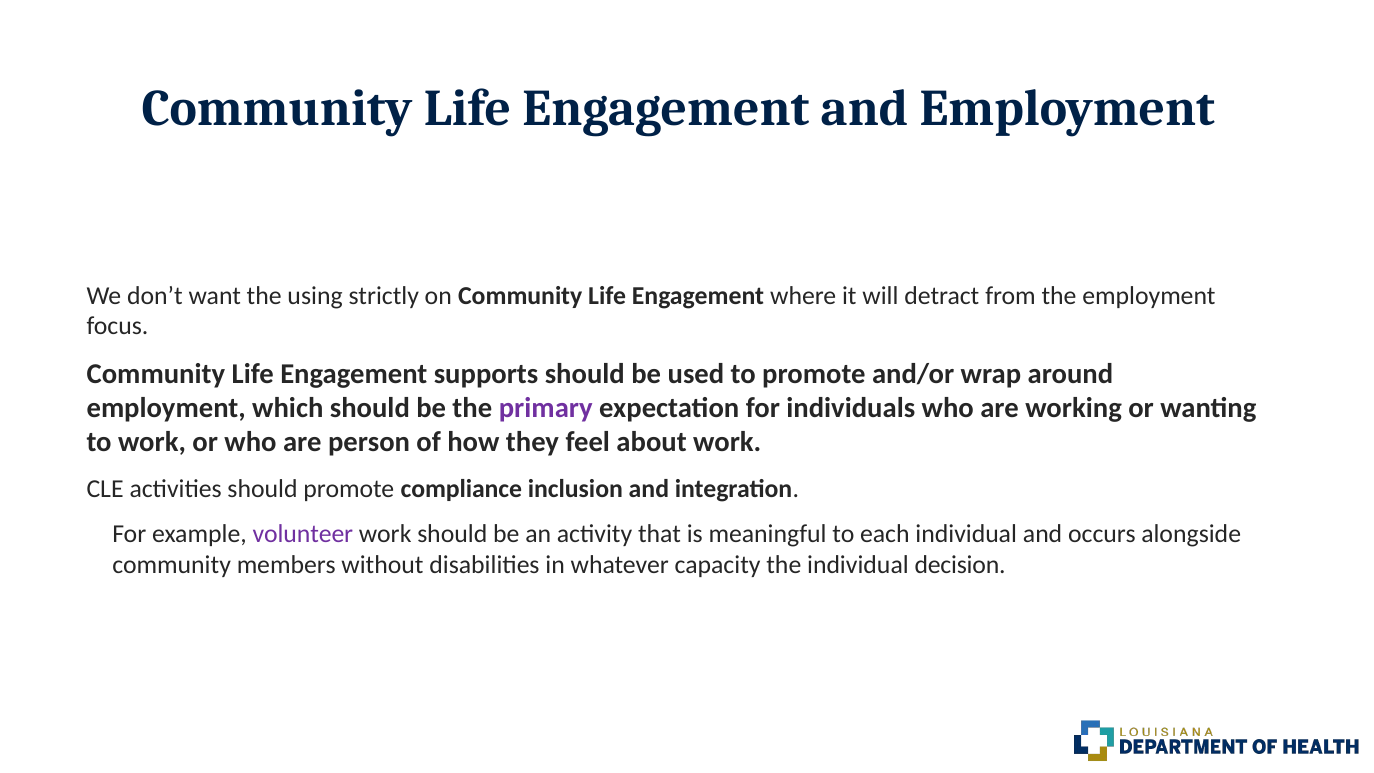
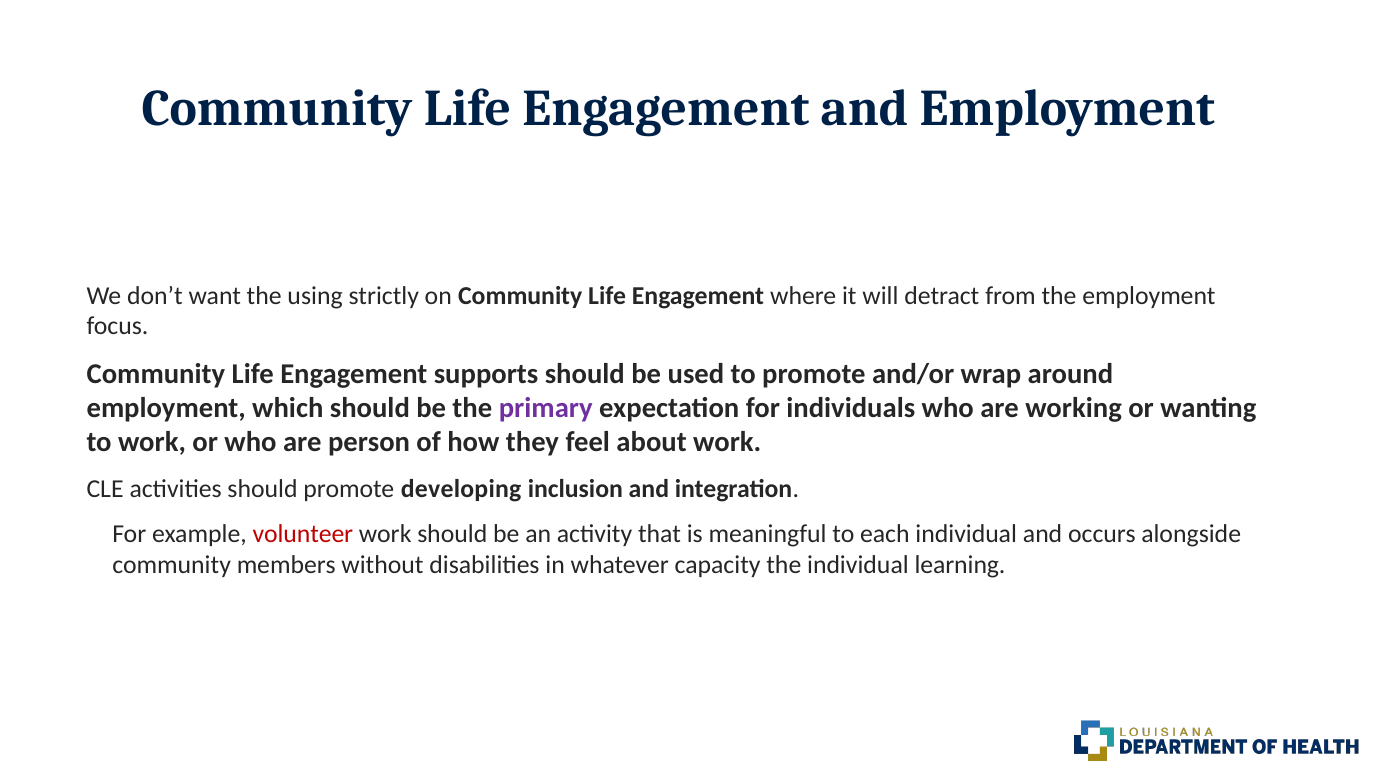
compliance: compliance -> developing (461, 489)
volunteer colour: purple -> red (303, 534)
decision: decision -> learning (960, 565)
